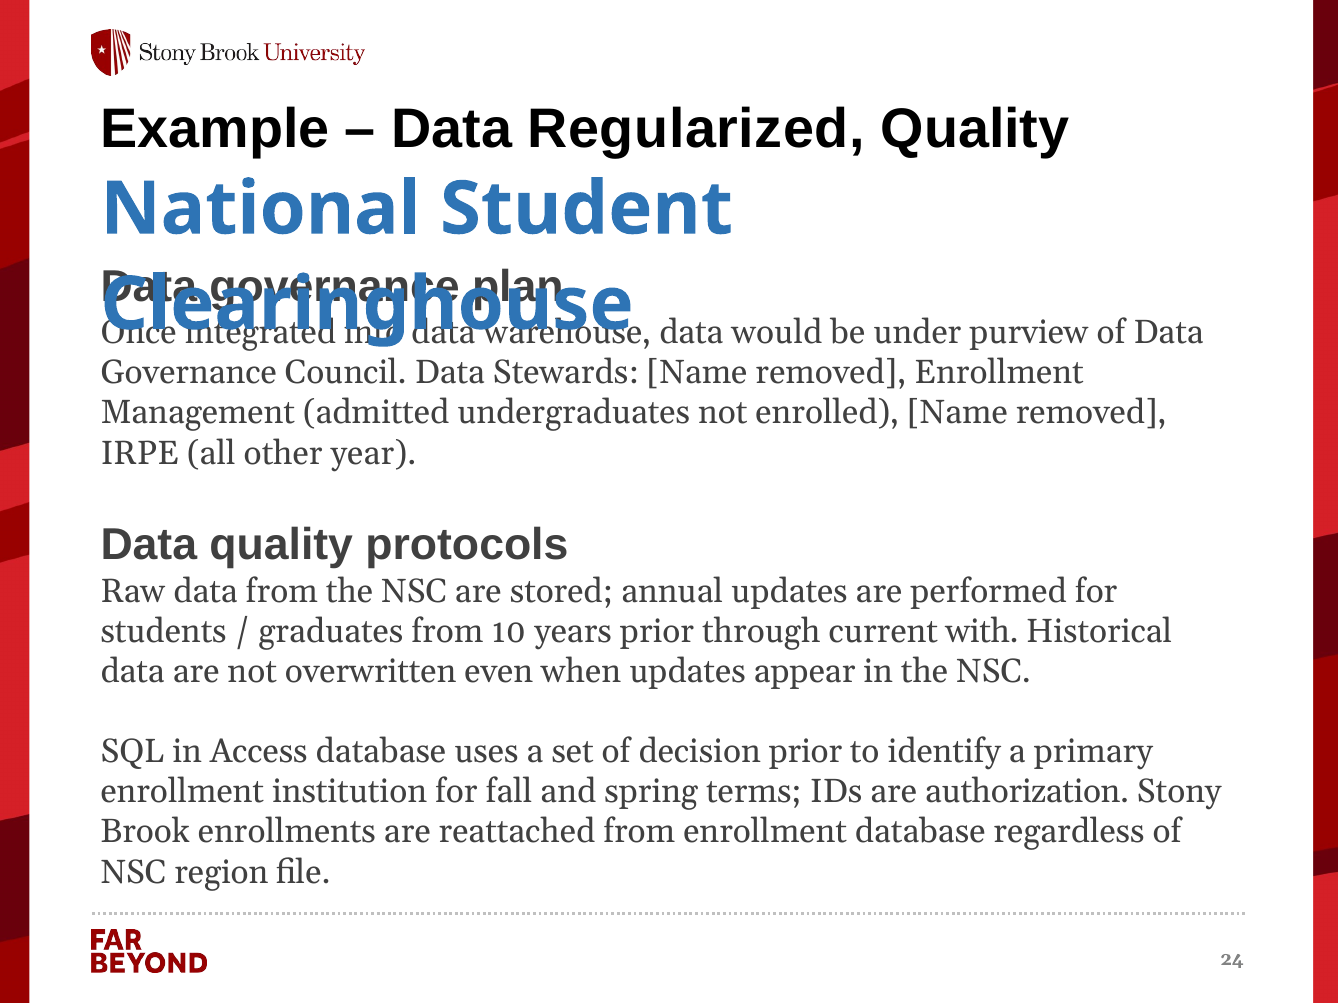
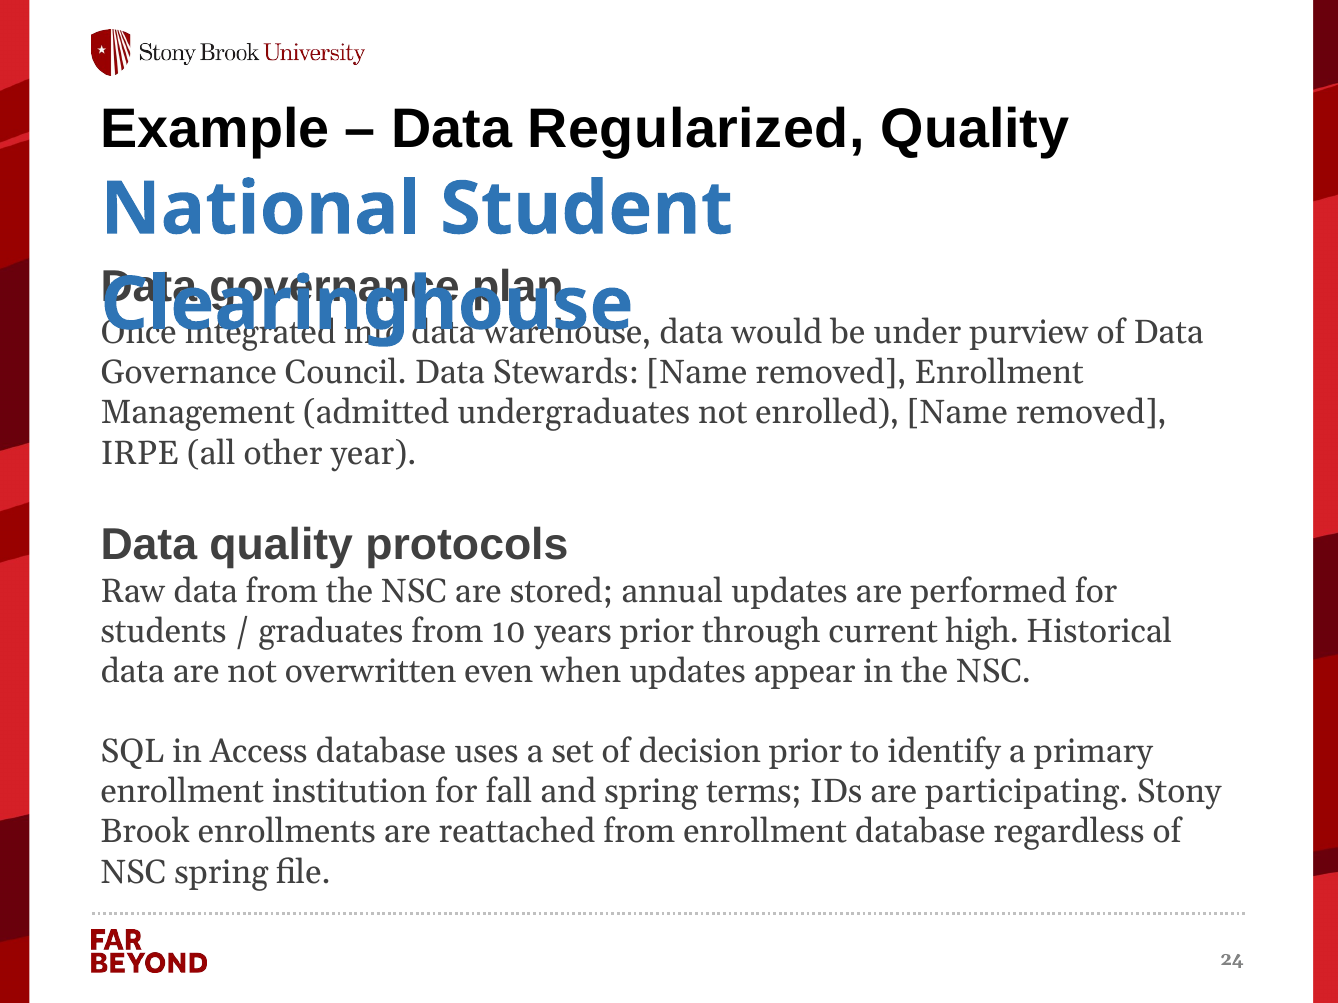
with: with -> high (982, 632)
authorization: authorization -> participating (1027, 792)
NSC region: region -> spring (221, 872)
